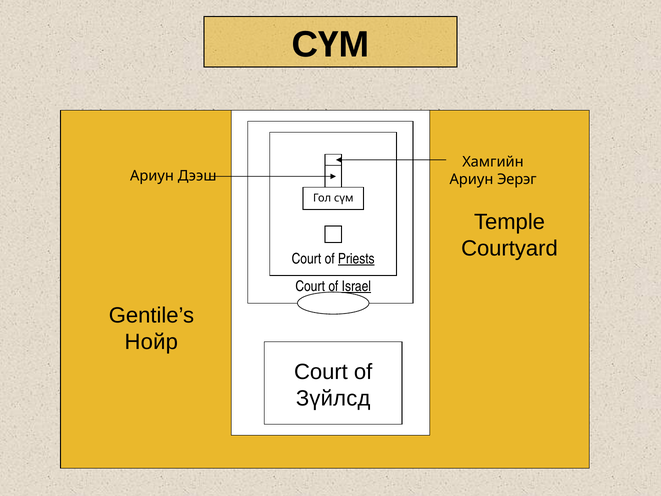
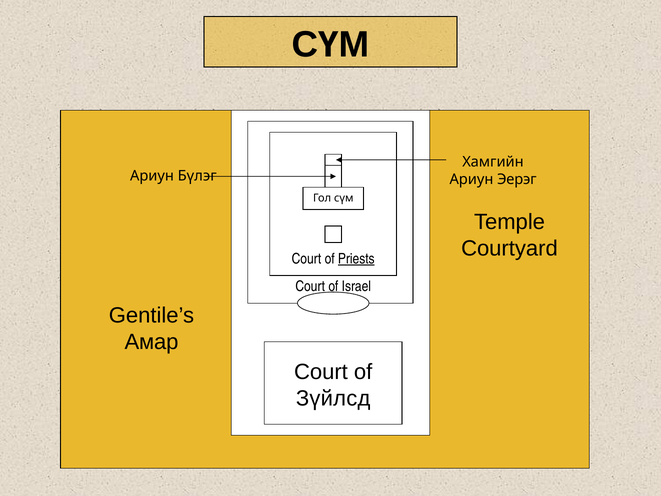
Дээш: Дээш -> Бүлэг (197, 176)
Israel underline: present -> none (356, 286)
Нойр: Нойр -> Амар (151, 342)
